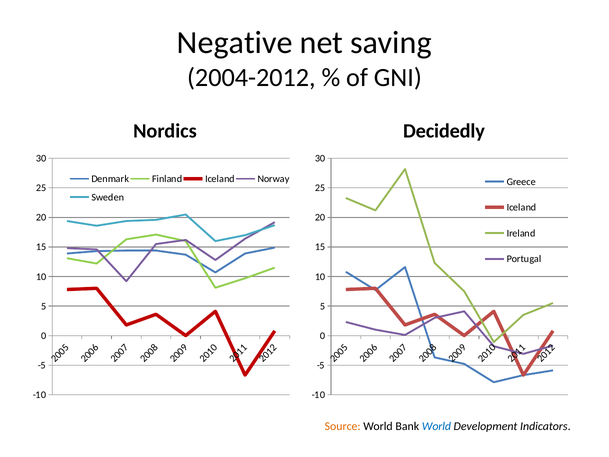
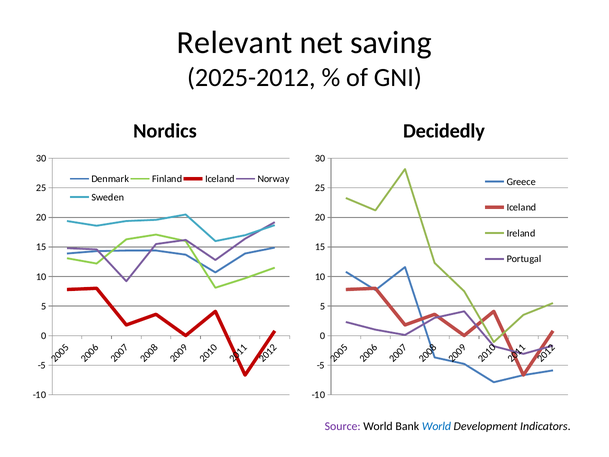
Negative: Negative -> Relevant (235, 43)
2004-2012: 2004-2012 -> 2025-2012 (251, 77)
Source colour: orange -> purple (343, 426)
